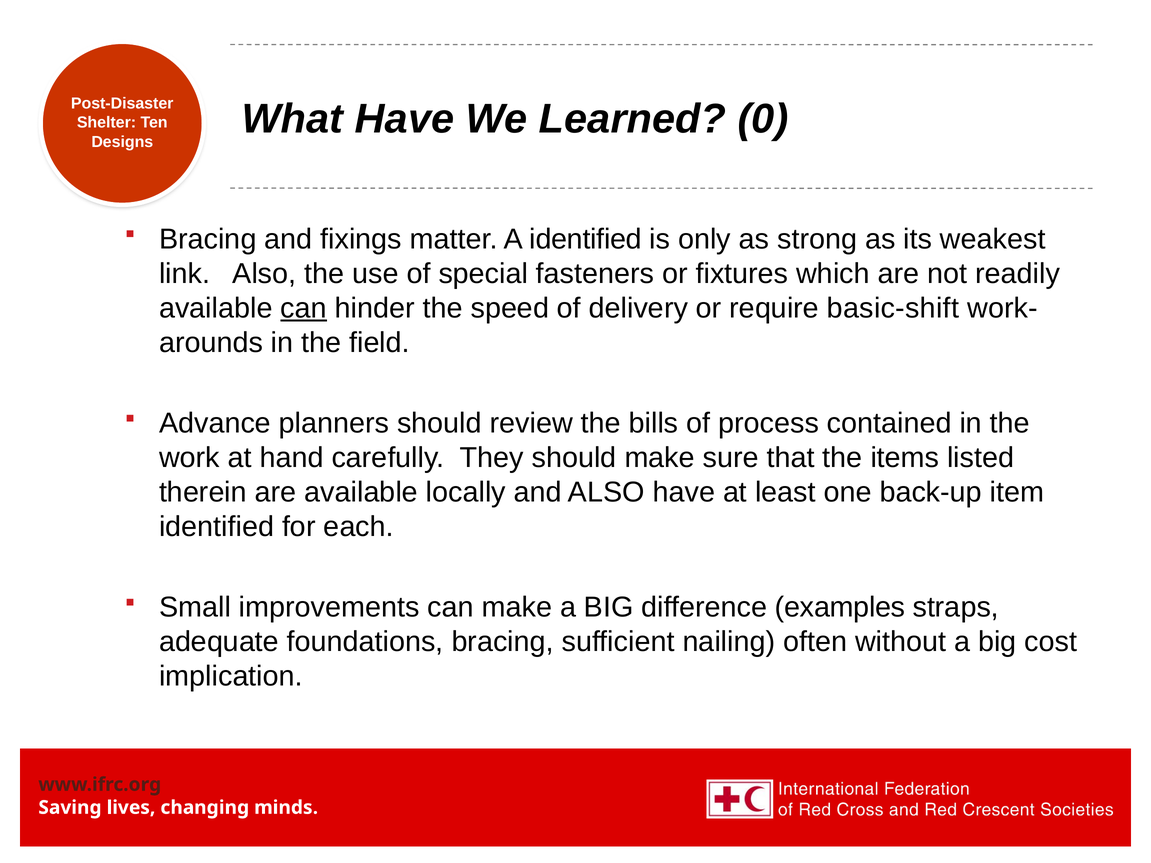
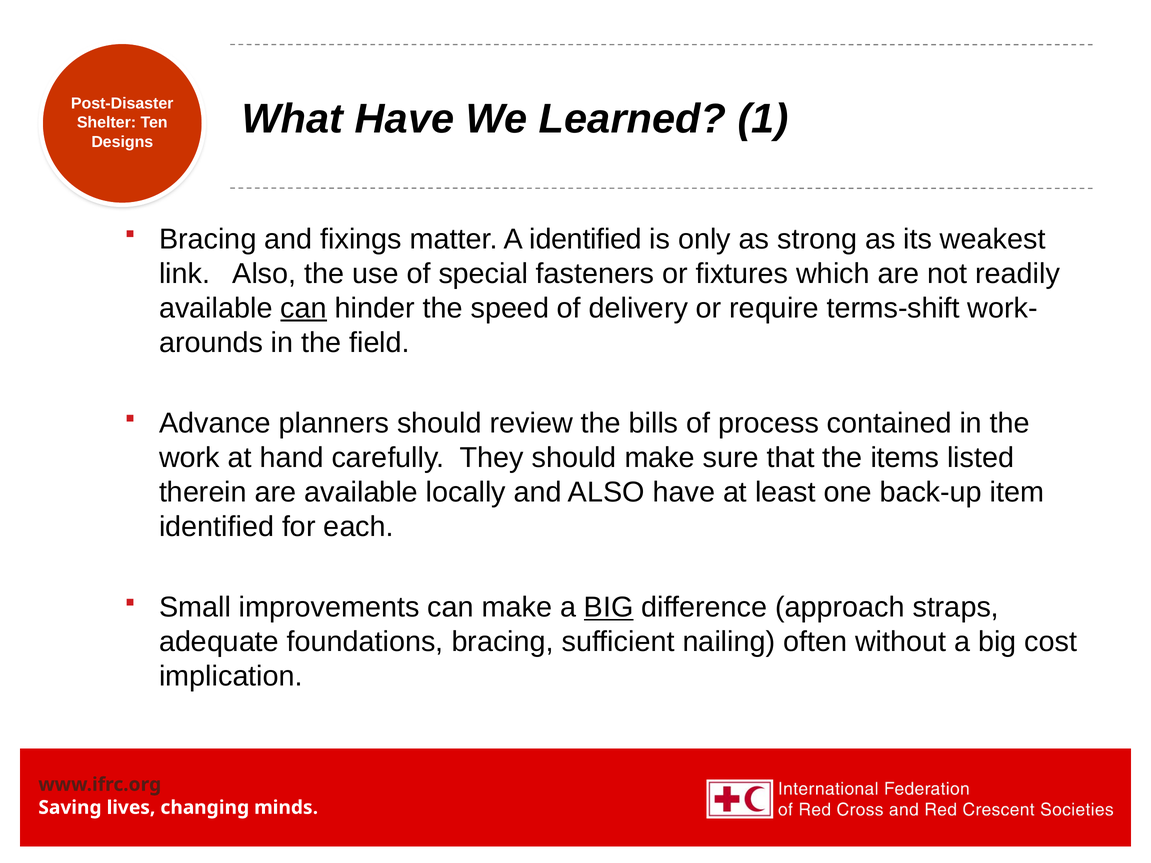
0: 0 -> 1 (763, 119)
basic-shift: basic-shift -> terms-shift (893, 308)
BIG underline: none -> present (609, 607)
examples: examples -> approach (840, 607)
